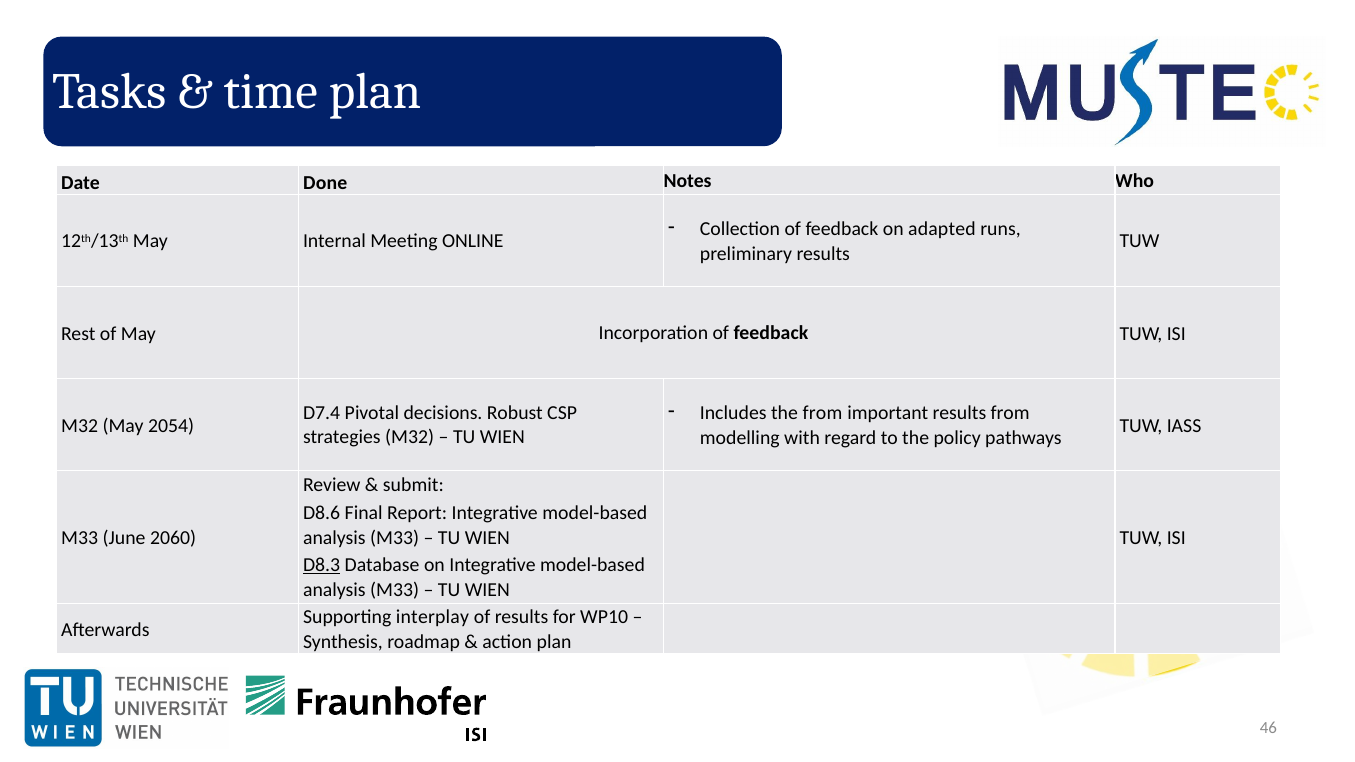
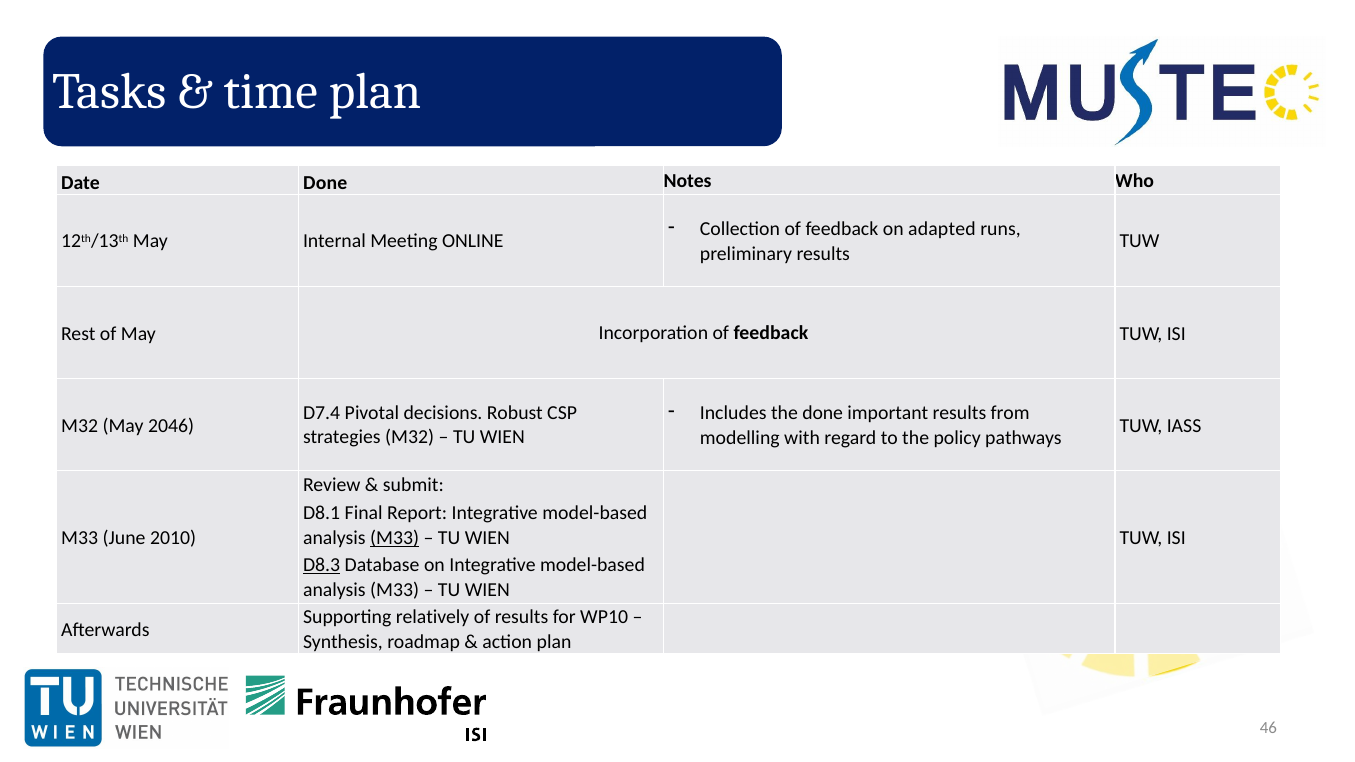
the from: from -> done (823, 413)
2054: 2054 -> 2046 (171, 426)
D8.6: D8.6 -> D8.1 (322, 513)
M33 underline: none -> present (395, 538)
2060: 2060 -> 2010 (173, 538)
interplay: interplay -> relatively (433, 617)
